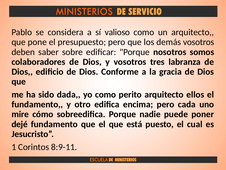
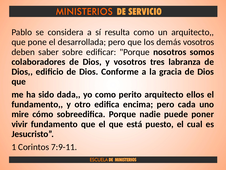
valioso: valioso -> resulta (117, 32)
presupuesto: presupuesto -> desarrollada (82, 42)
dejé: dejé -> vivir (20, 124)
8:9-11: 8:9-11 -> 7:9-11 (64, 147)
